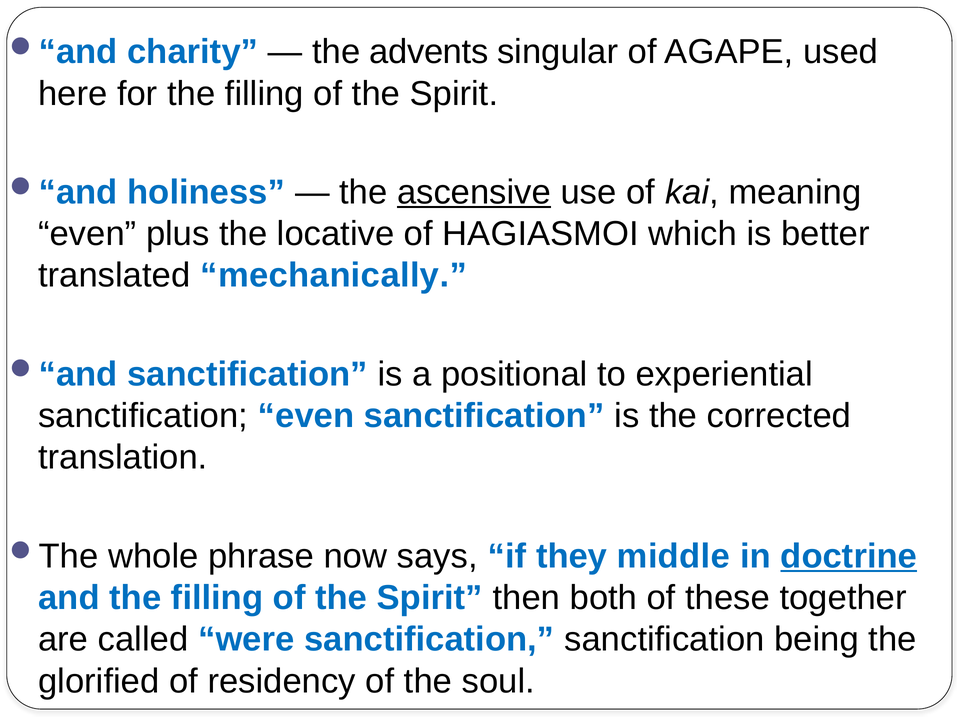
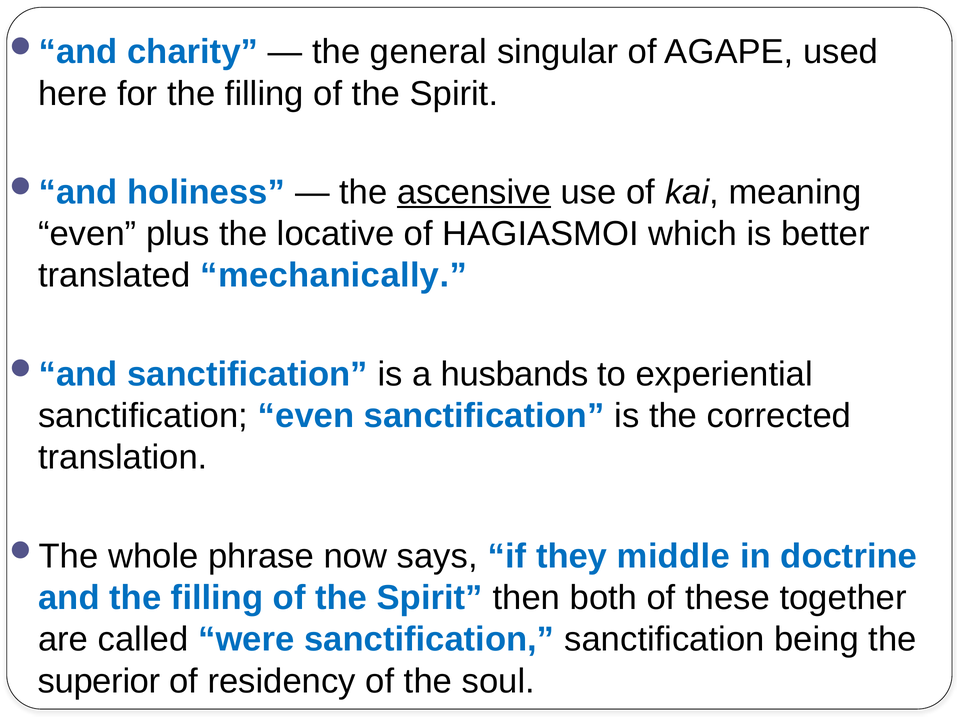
advents: advents -> general (429, 52)
positional: positional -> husbands (515, 374)
doctrine underline: present -> none (849, 556)
glorified: glorified -> superior (99, 681)
